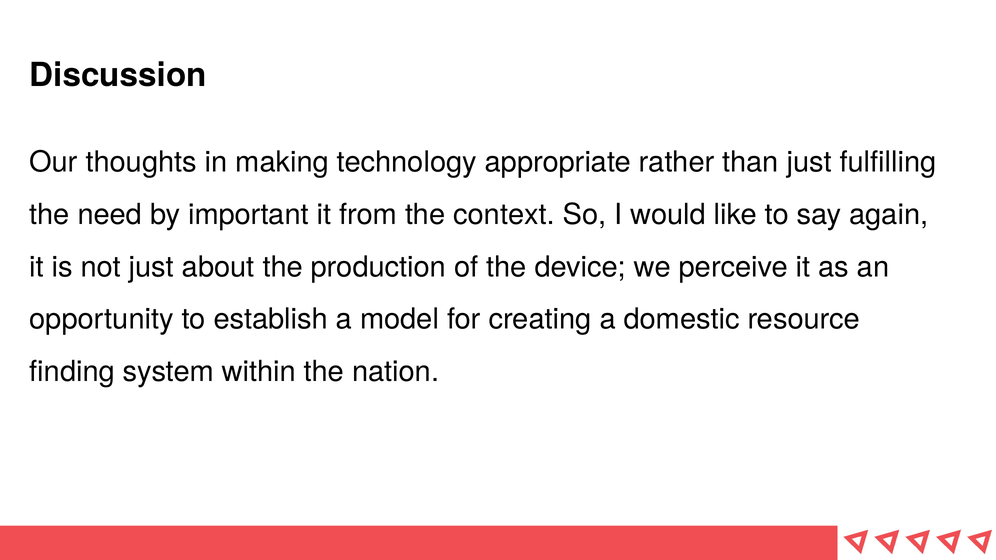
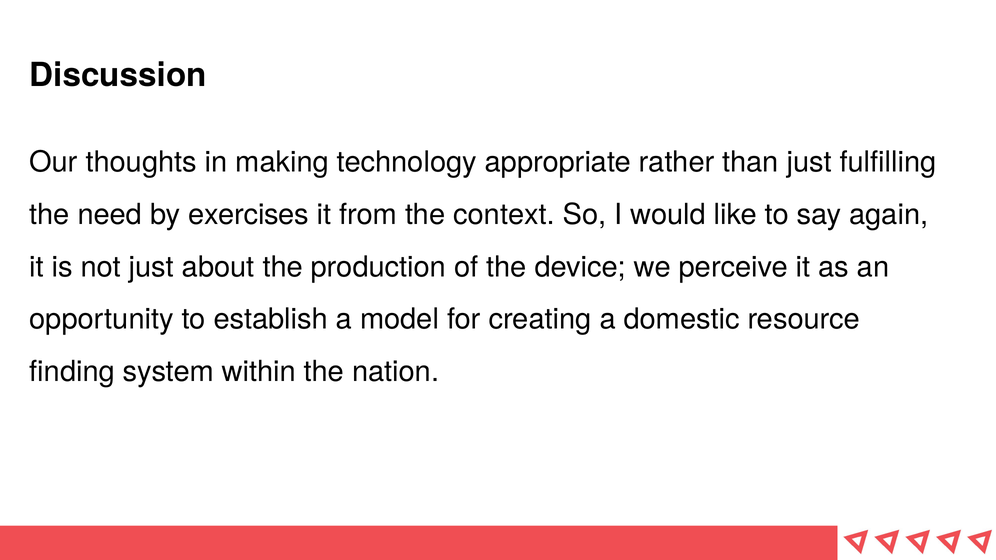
important: important -> exercises (249, 215)
